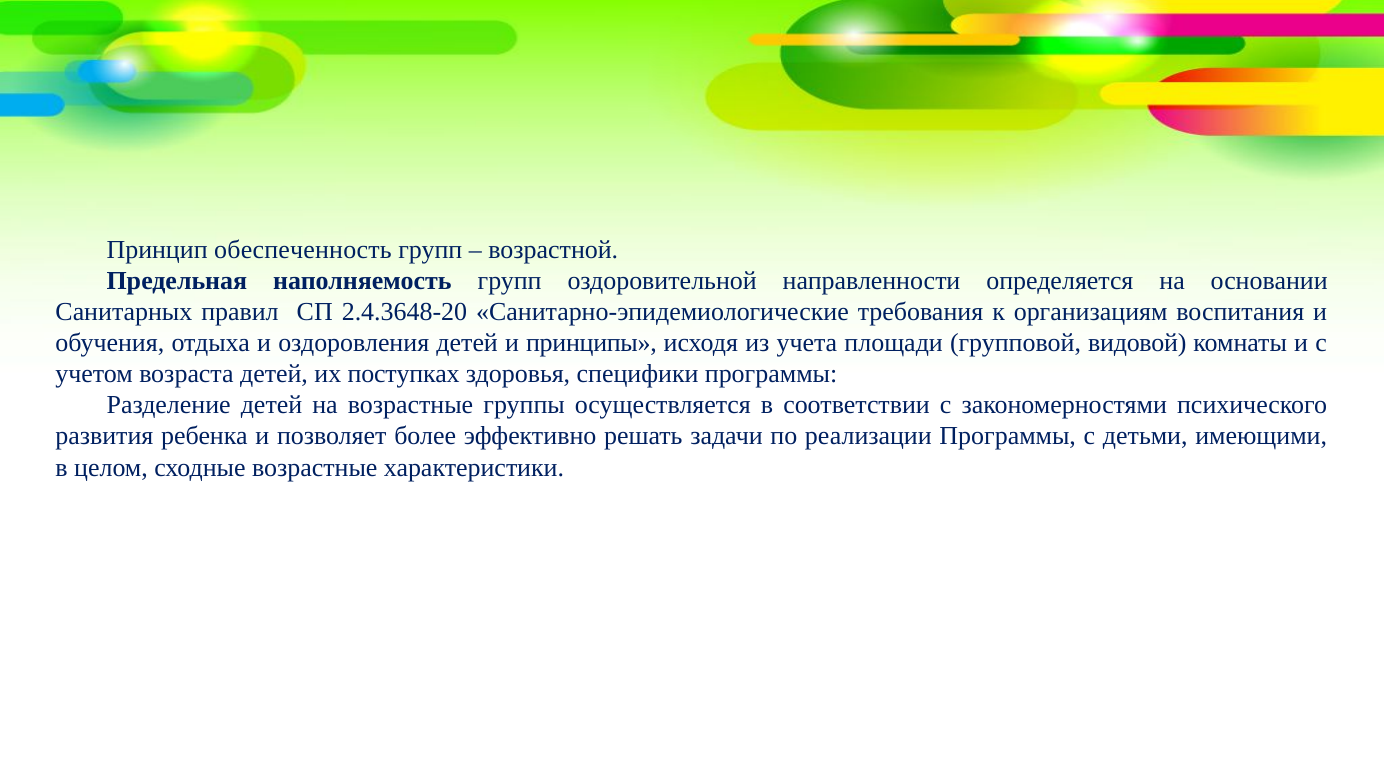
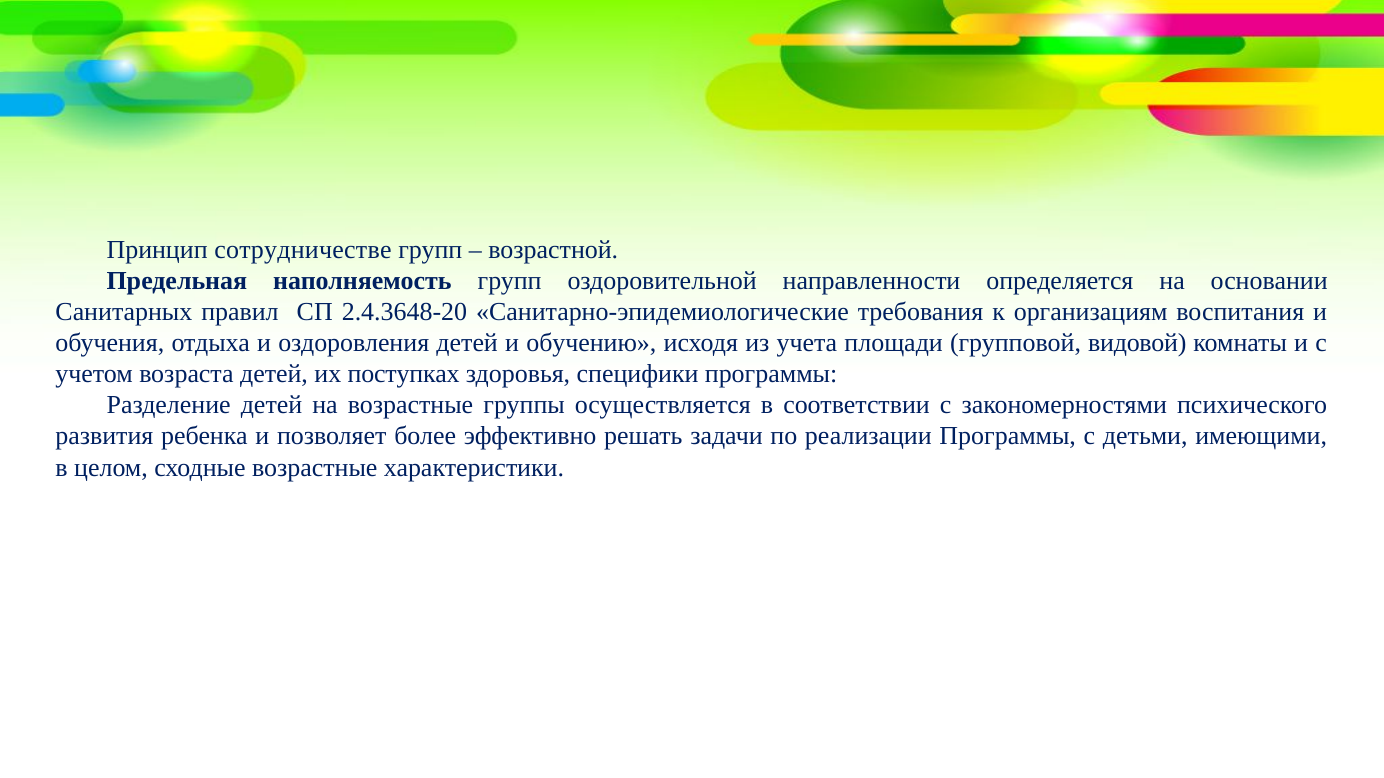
обеспеченность: обеспеченность -> сотрудничестве (303, 250)
принципы: принципы -> обучению (591, 343)
